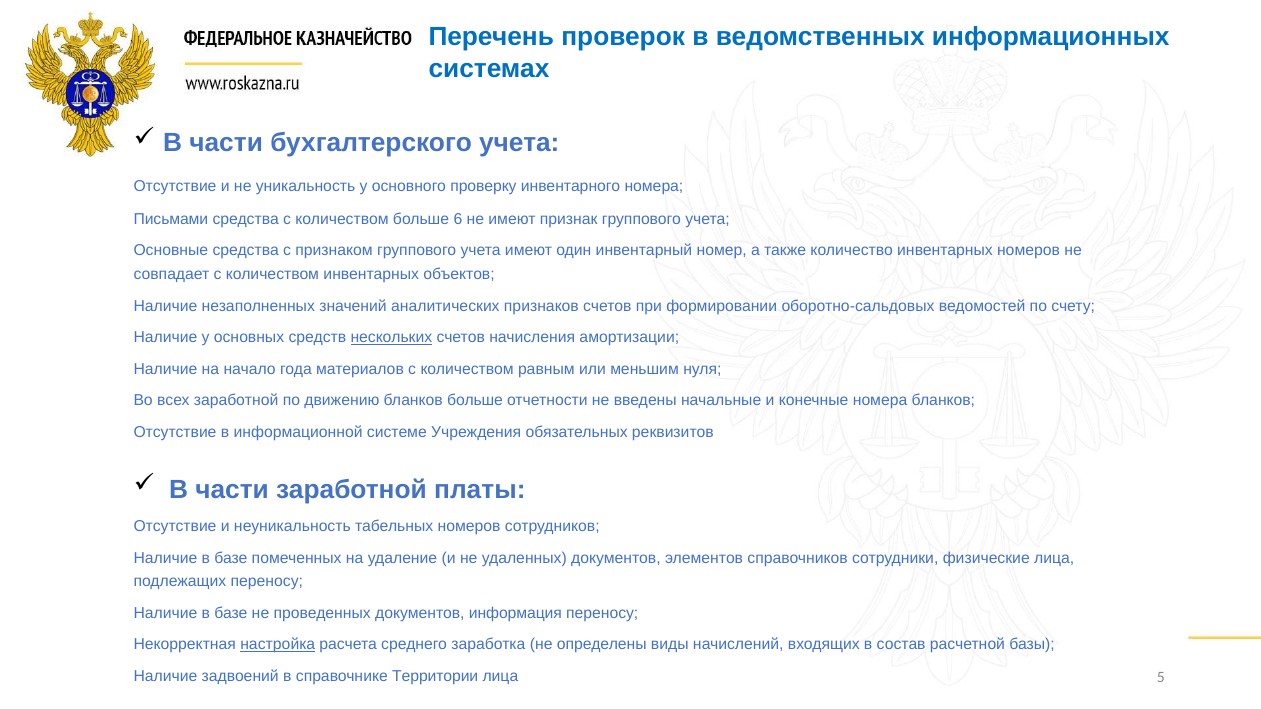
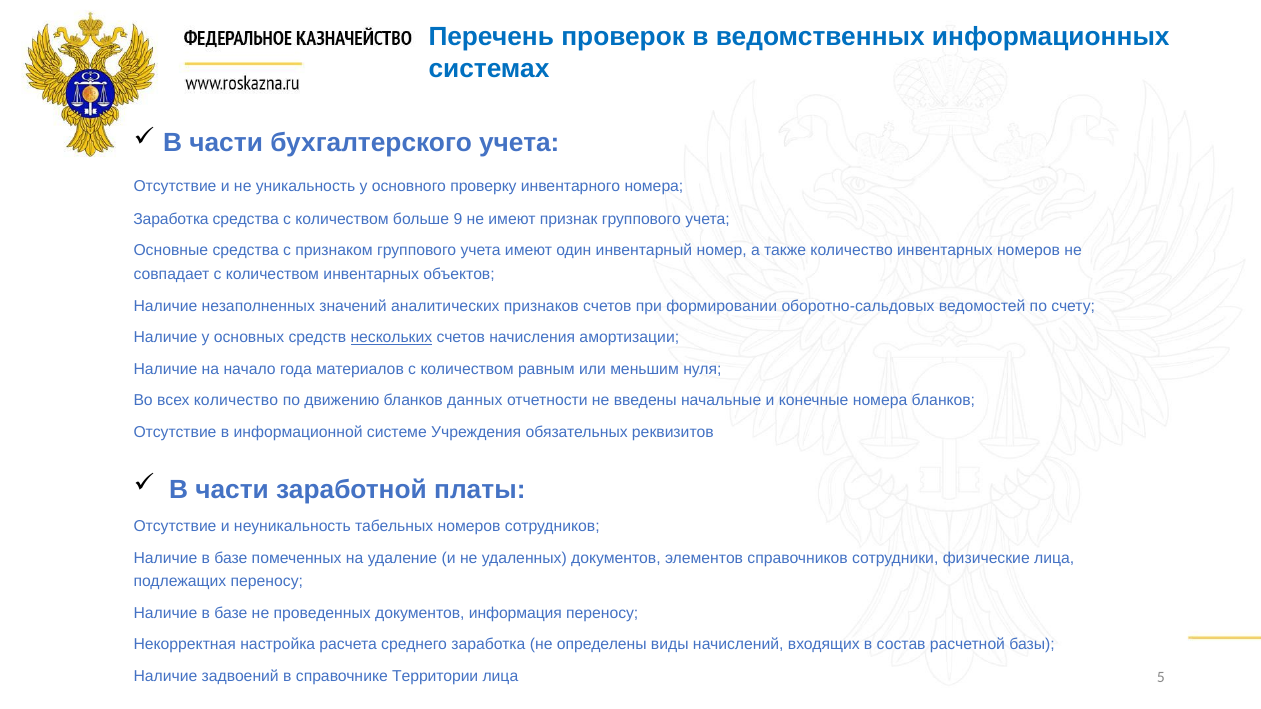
Письмами: Письмами -> Заработка (171, 219)
6: 6 -> 9 (458, 219)
всех заработной: заработной -> количество (236, 401)
бланков больше: больше -> данных (475, 401)
настройка underline: present -> none (278, 645)
